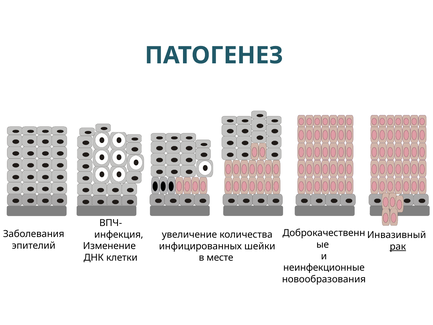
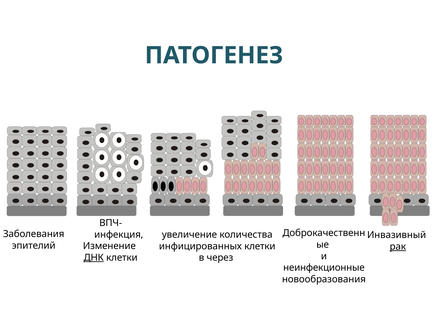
инфицированных шейки: шейки -> клетки (260, 246)
ДНК underline: none -> present (94, 257)
месте: месте -> через (220, 258)
